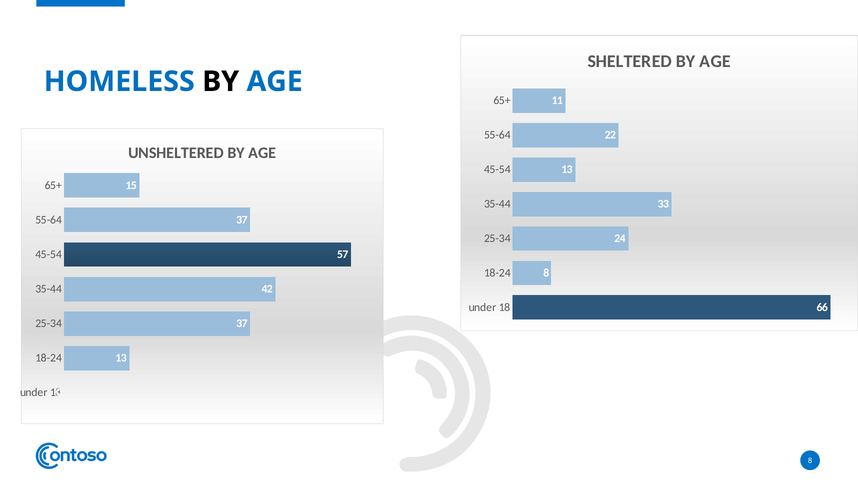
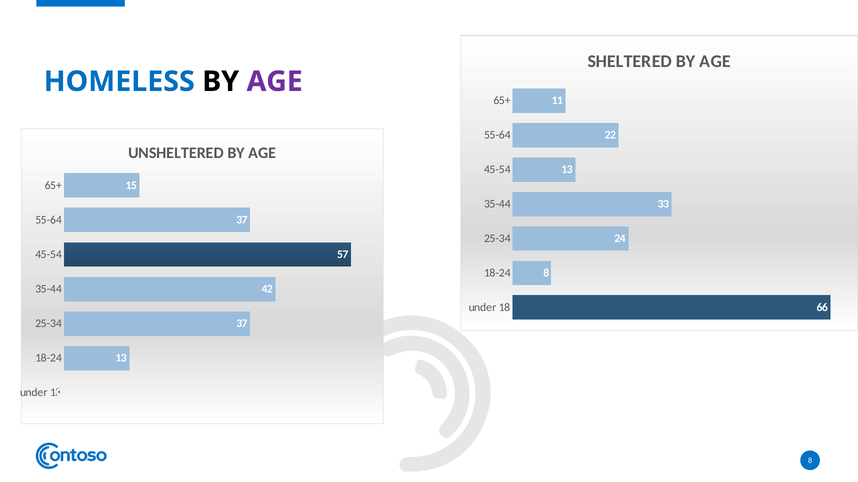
AGE colour: blue -> purple (275, 82)
